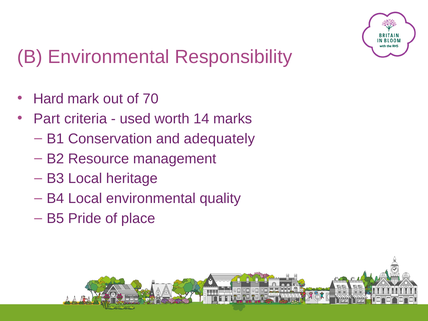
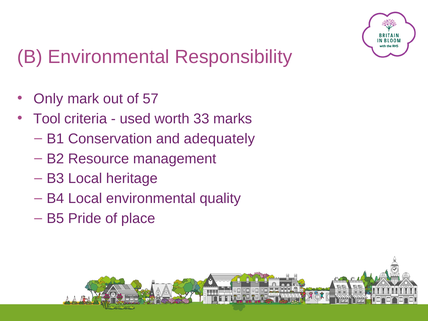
Hard: Hard -> Only (48, 99)
70: 70 -> 57 (151, 99)
Part: Part -> Tool (47, 119)
14: 14 -> 33 (201, 119)
